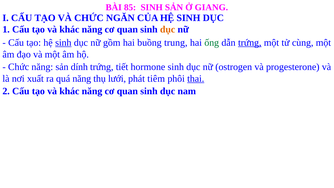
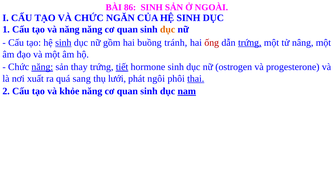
85: 85 -> 86 (130, 7)
GIANG: GIANG -> NGOÀI (211, 7)
khác: khác -> năng (69, 29)
trung: trung -> tránh (176, 43)
ống colour: green -> red (212, 43)
cùng: cùng -> nâng (303, 43)
năng underline: none -> present (42, 67)
dính: dính -> thay (79, 67)
tiết underline: none -> present (122, 67)
quá năng: năng -> sang (82, 79)
tiêm: tiêm -> ngôi (156, 79)
khác: khác -> khỏe (69, 91)
nam underline: none -> present (187, 91)
